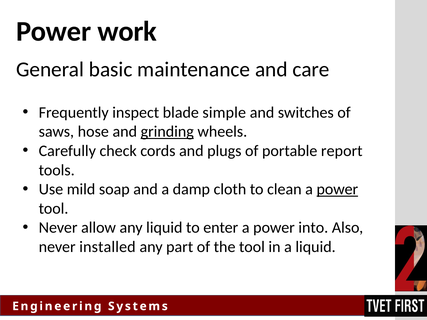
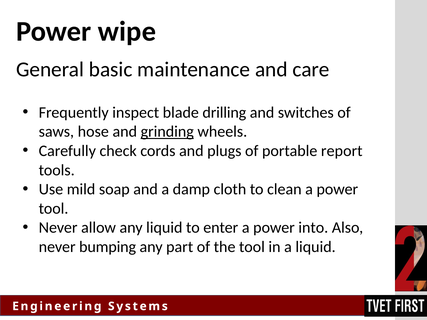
work: work -> wipe (127, 31)
simple: simple -> drilling (224, 112)
power underline: present -> none (337, 189)
installed: installed -> bumping (108, 247)
